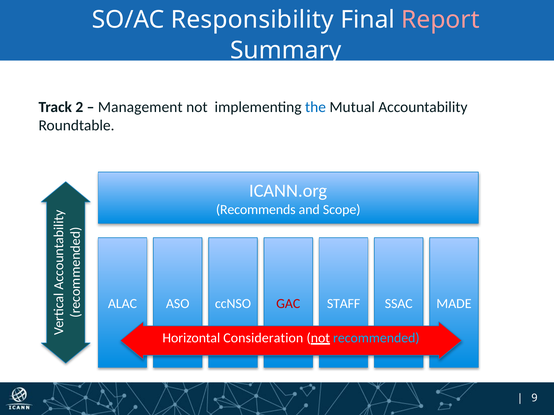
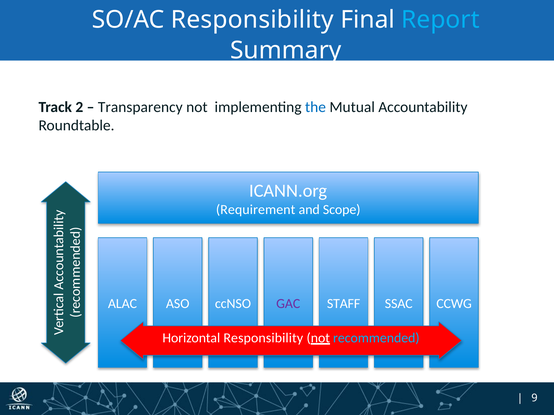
Report colour: pink -> light blue (440, 20)
Management: Management -> Transparency (140, 107)
Recommends: Recommends -> Requirement (256, 210)
GAC colour: red -> purple (288, 304)
MADE: MADE -> CCWG (454, 304)
Horizontal Consideration: Consideration -> Responsibility (263, 338)
